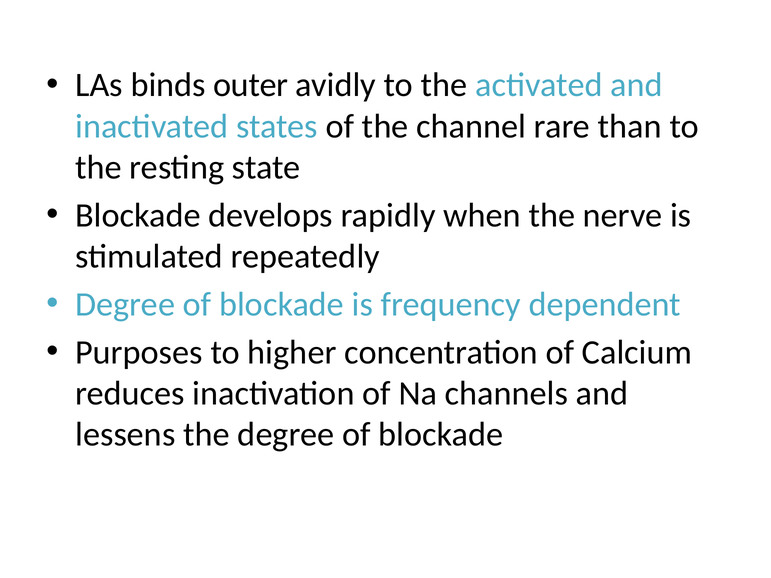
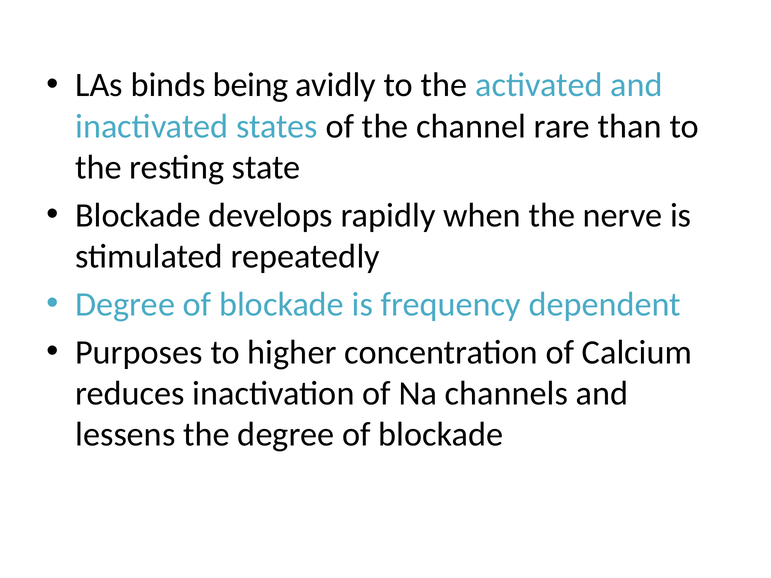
outer: outer -> being (251, 85)
